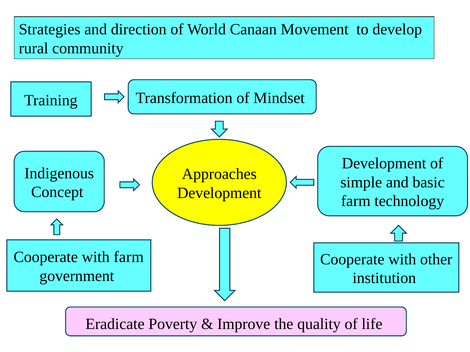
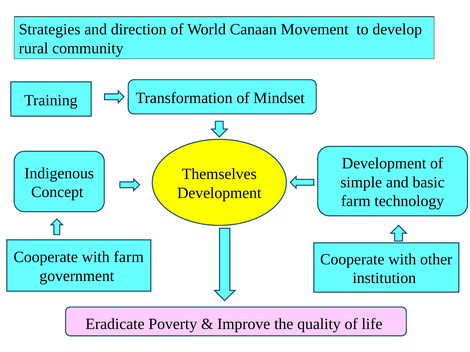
Approaches: Approaches -> Themselves (219, 174)
